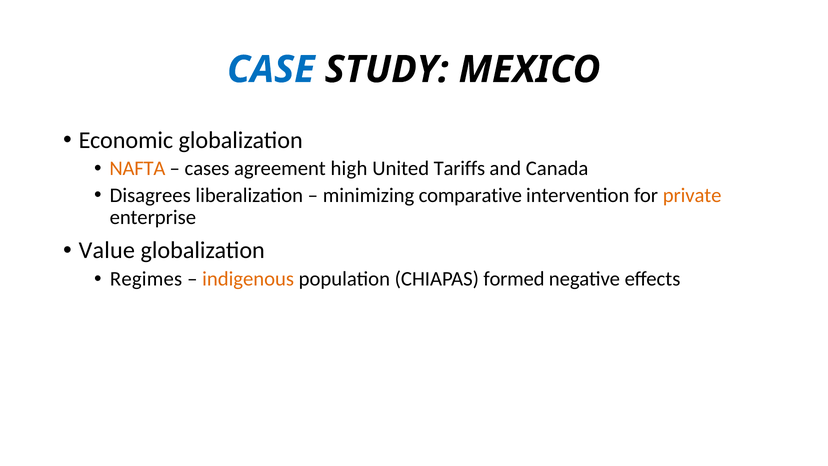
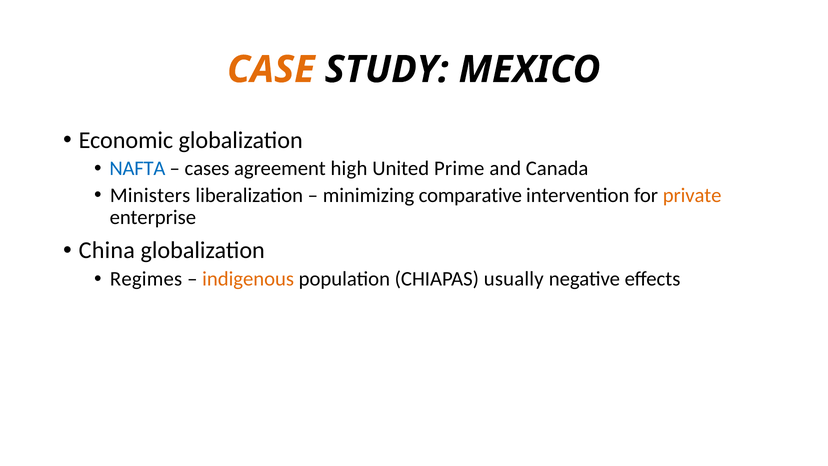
CASE colour: blue -> orange (271, 70)
NAFTA colour: orange -> blue (137, 169)
Tariffs: Tariffs -> Prime (459, 169)
Disagrees: Disagrees -> Ministers (150, 195)
Value: Value -> China (107, 250)
formed: formed -> usually (514, 279)
